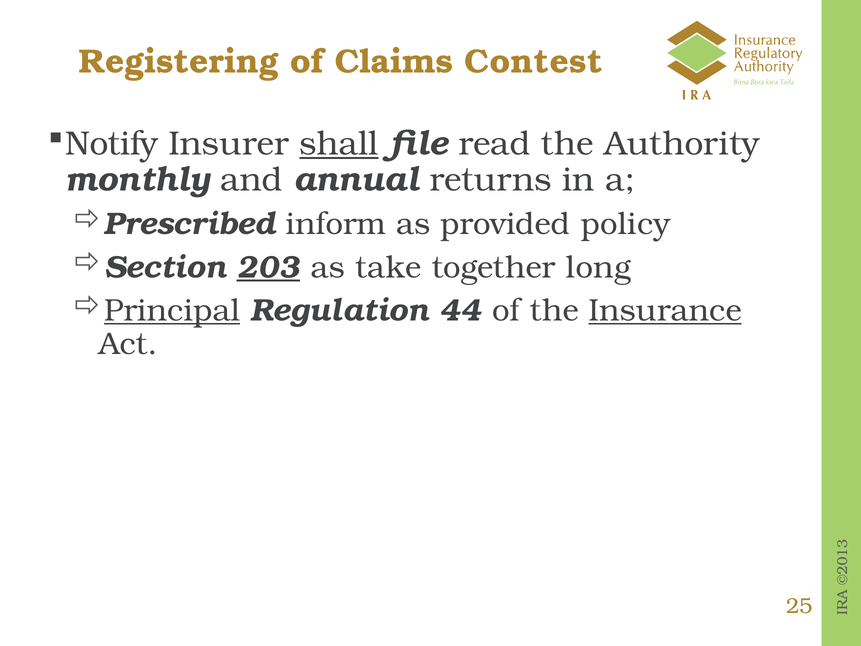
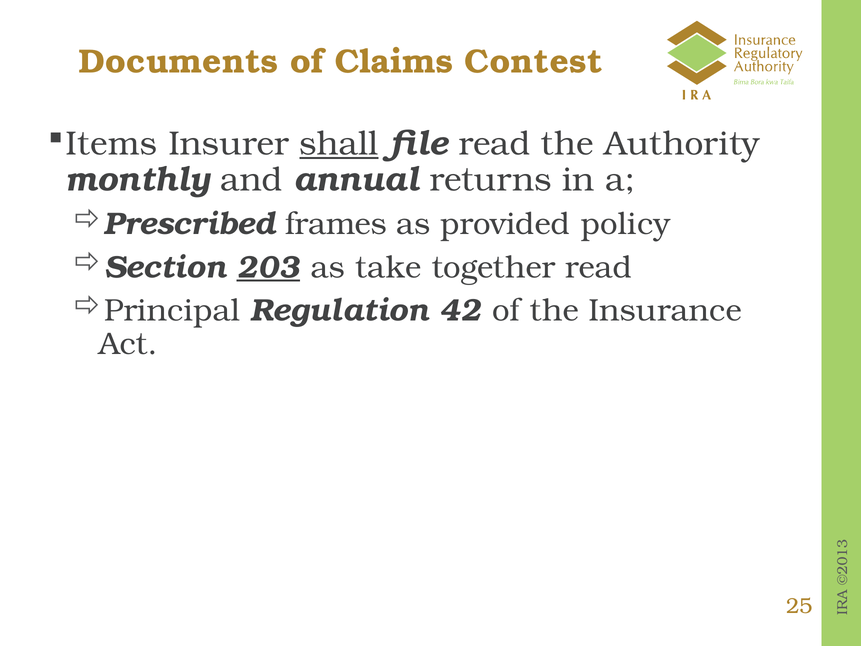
Registering: Registering -> Documents (179, 62)
Notify: Notify -> Items (111, 143)
inform: inform -> frames (336, 224)
together long: long -> read (599, 267)
Principal underline: present -> none (172, 310)
44: 44 -> 42 (460, 310)
Insurance underline: present -> none (665, 310)
